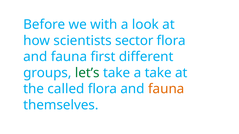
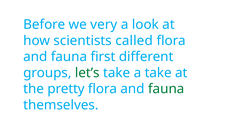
with: with -> very (104, 25)
sector: sector -> called (134, 41)
called: called -> pretty (66, 89)
fauna colour: orange -> green (166, 89)
